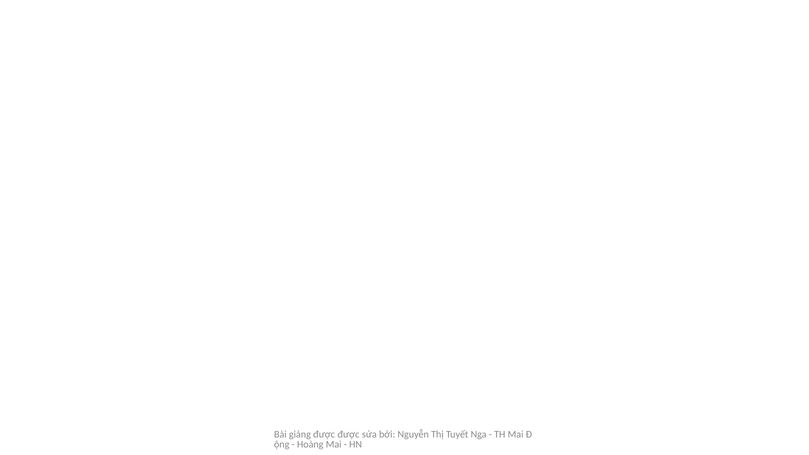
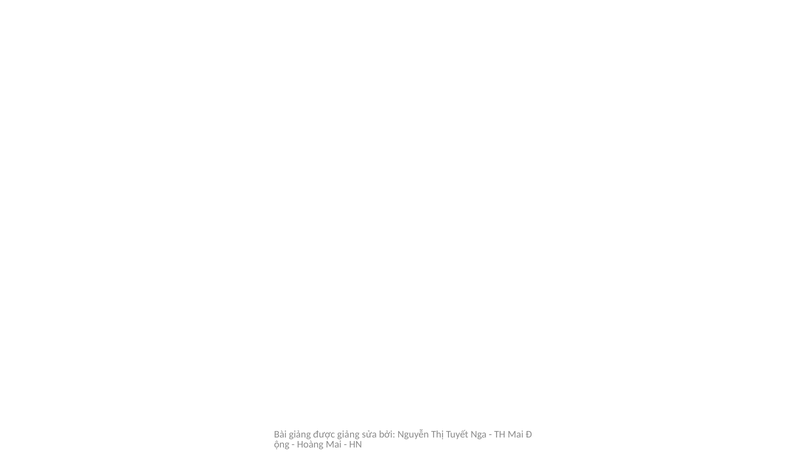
được được: được -> giảng (348, 434)
